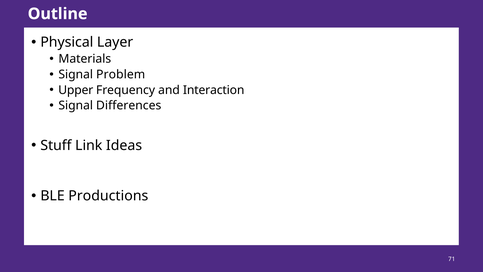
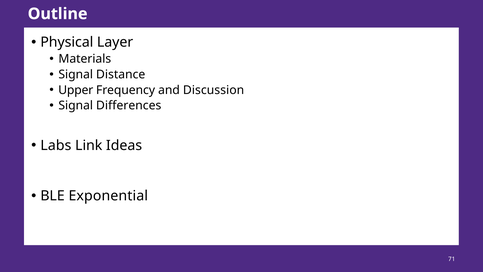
Problem: Problem -> Distance (121, 74)
Interaction: Interaction -> Discussion (214, 90)
Stuff: Stuff -> Labs (56, 145)
Productions: Productions -> Exponential (108, 196)
